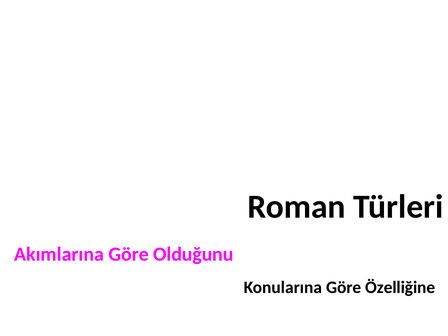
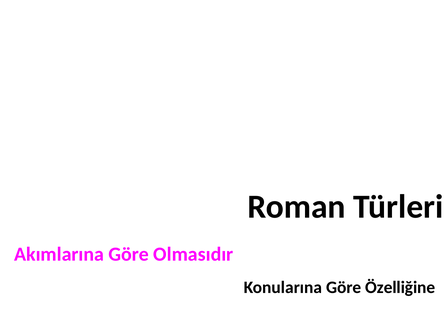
Olduğunu: Olduğunu -> Olmasıdır (193, 254)
